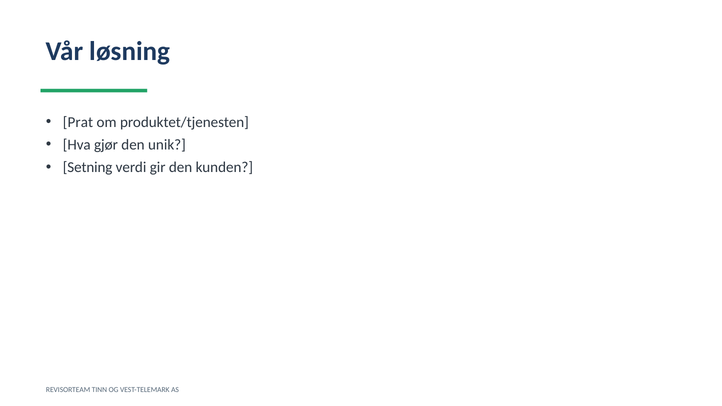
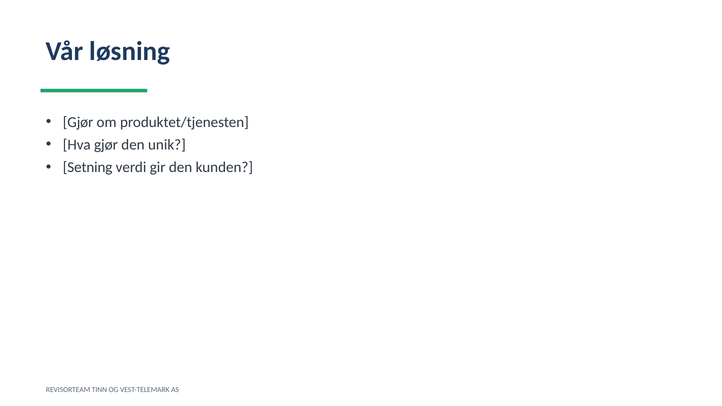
Prat: Prat -> Gjør (78, 122)
